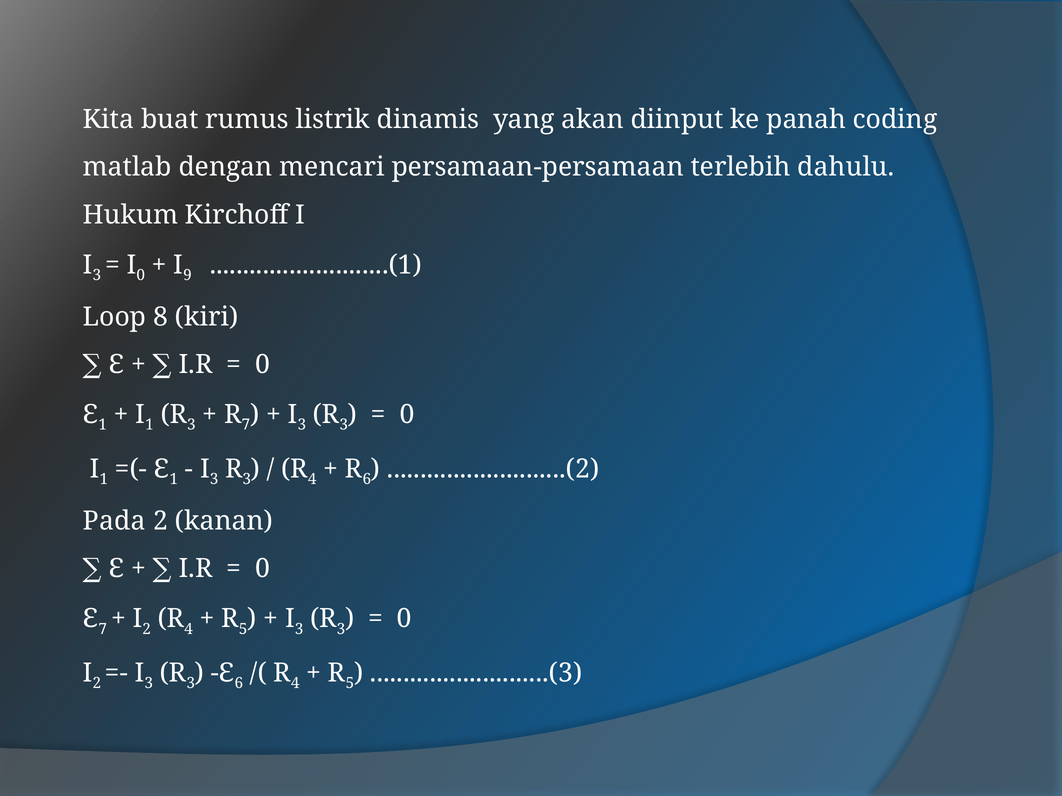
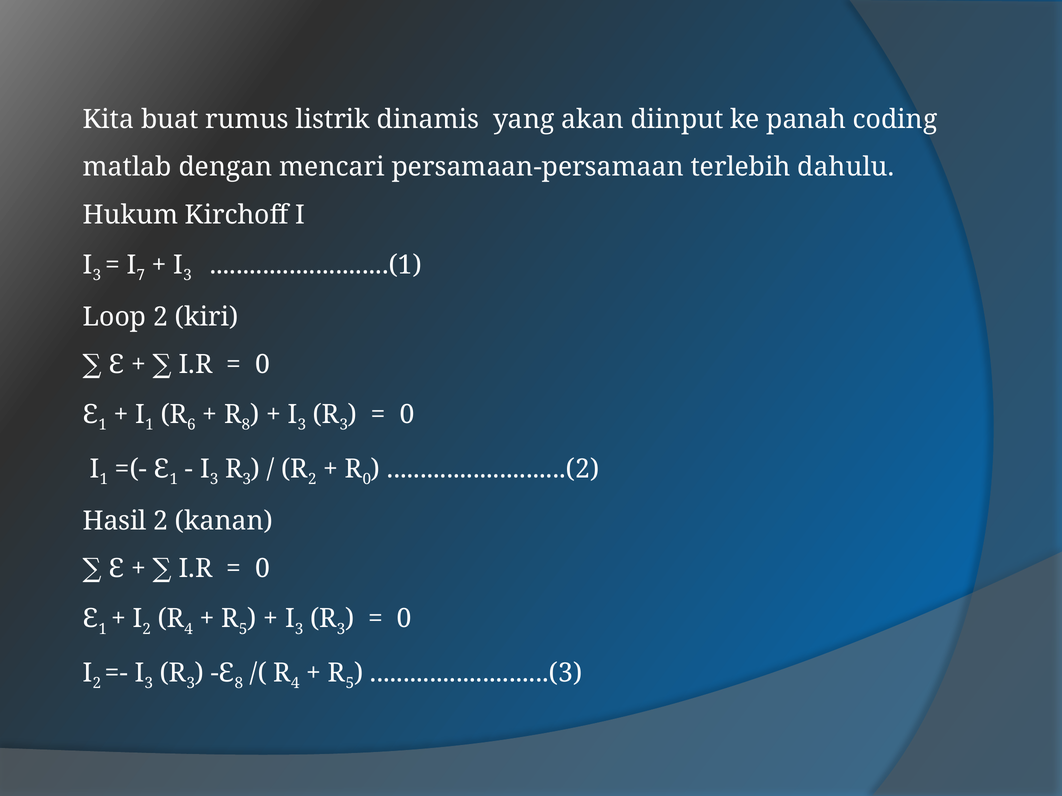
I 0: 0 -> 7 (141, 275)
9: 9 -> 3 (187, 275)
Loop 8: 8 -> 2 (161, 317)
3: 3 -> 6 (191, 425)
7: 7 -> 8 (246, 425)
4: 4 -> 2 (312, 479)
6: 6 -> 0 (367, 479)
Pada: Pada -> Hasil (115, 521)
7: 7 -> 1 (103, 629)
Ɛ 6: 6 -> 8 (239, 684)
